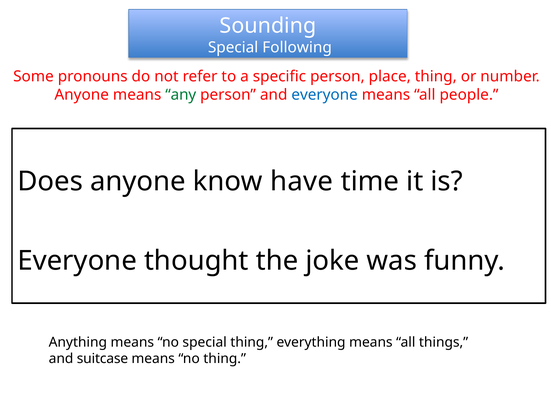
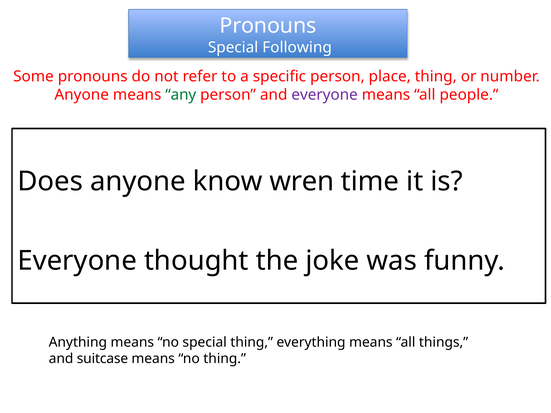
Sounding: Sounding -> Pronouns (268, 26)
everyone colour: blue -> purple (325, 95)
have: have -> wren (302, 182)
